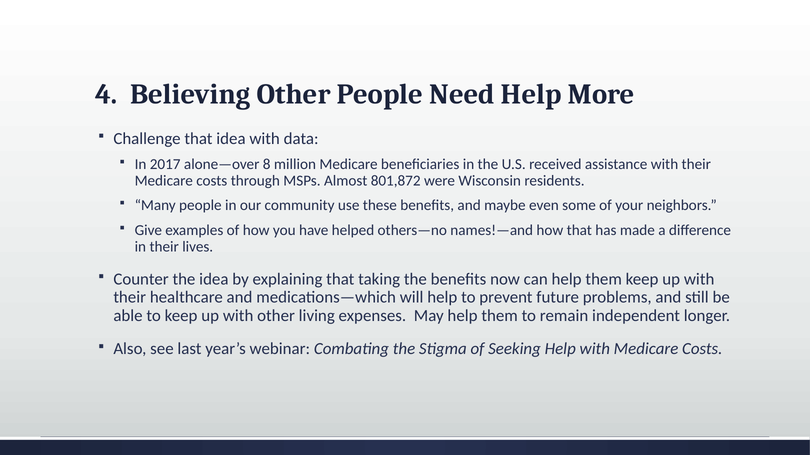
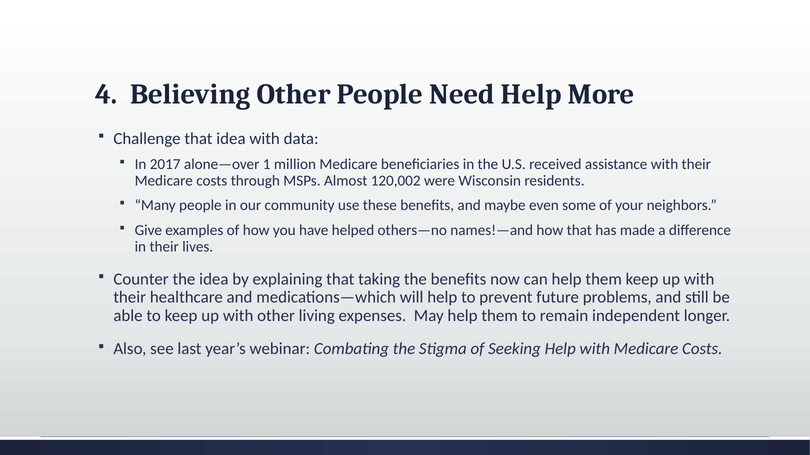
8: 8 -> 1 (267, 164)
801,872: 801,872 -> 120,002 (396, 181)
